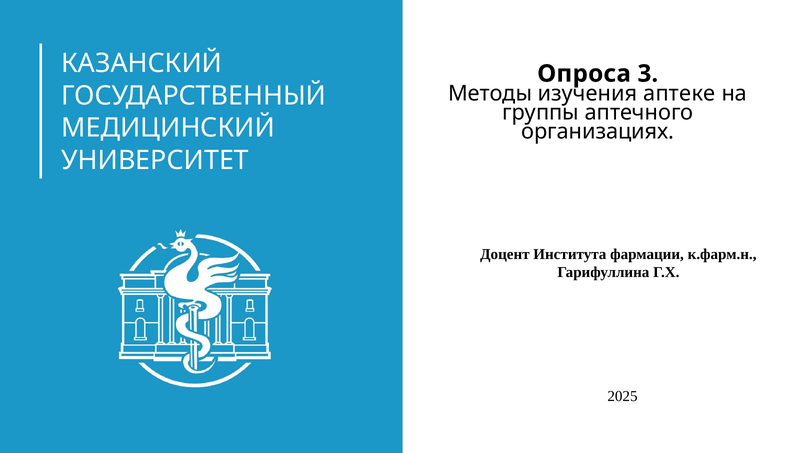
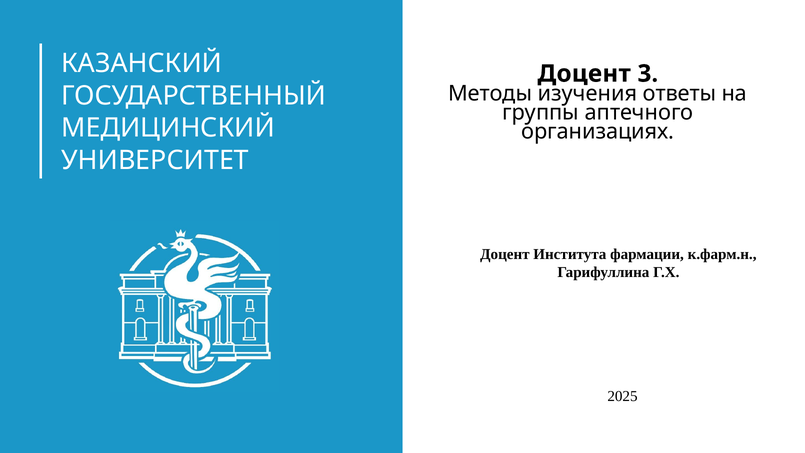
Опроса: Опроса -> Доцент (584, 74)
аптеке: аптеке -> ответы (679, 94)
